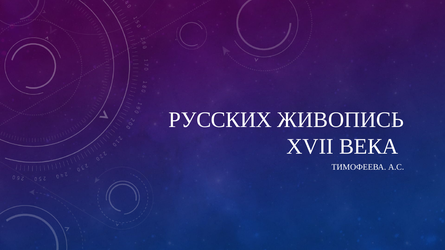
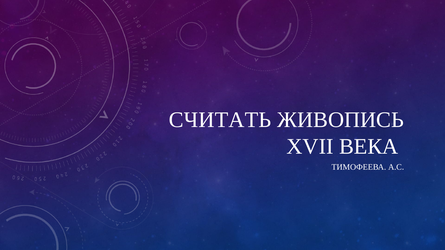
РУССКИХ: РУССКИХ -> СЧИТАТЬ (220, 120)
